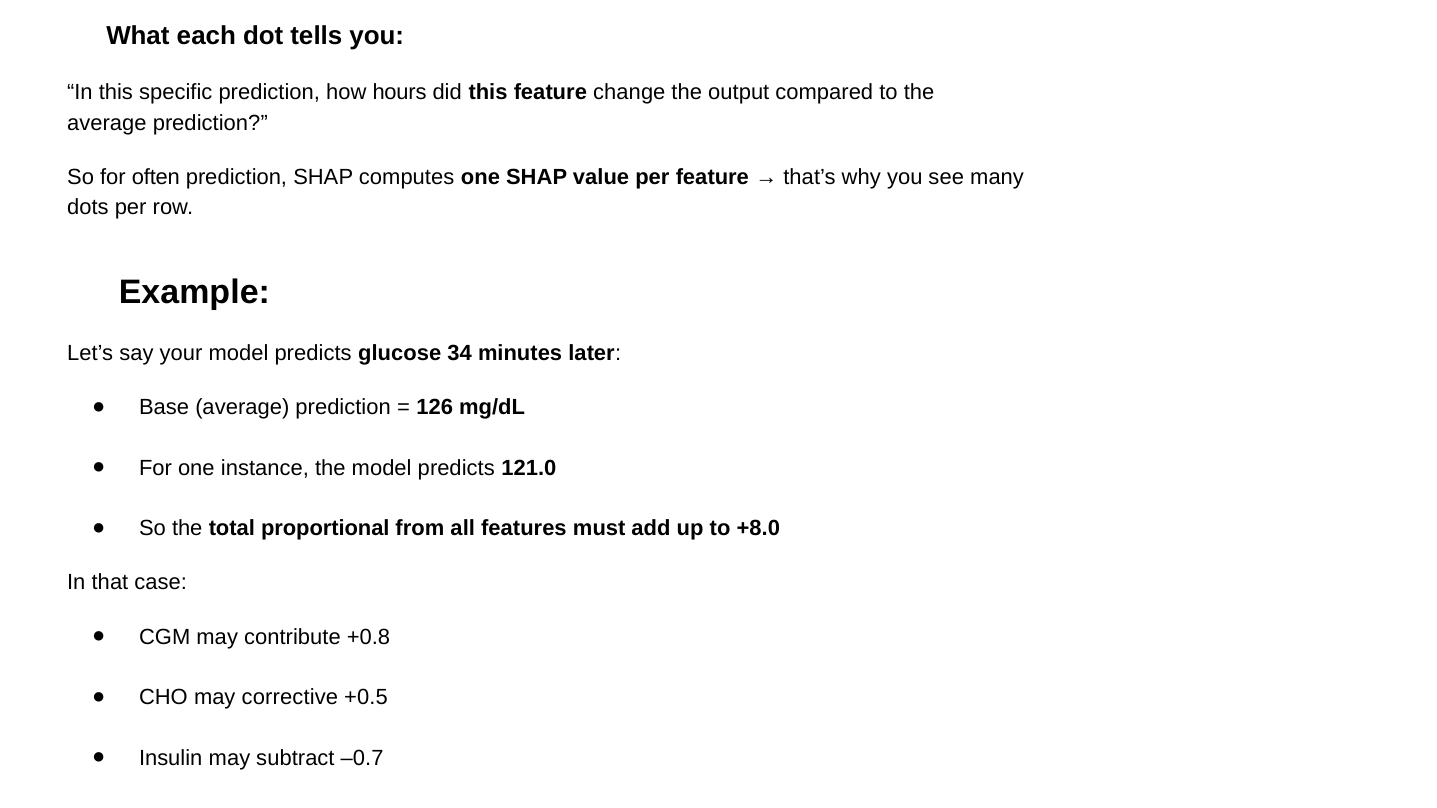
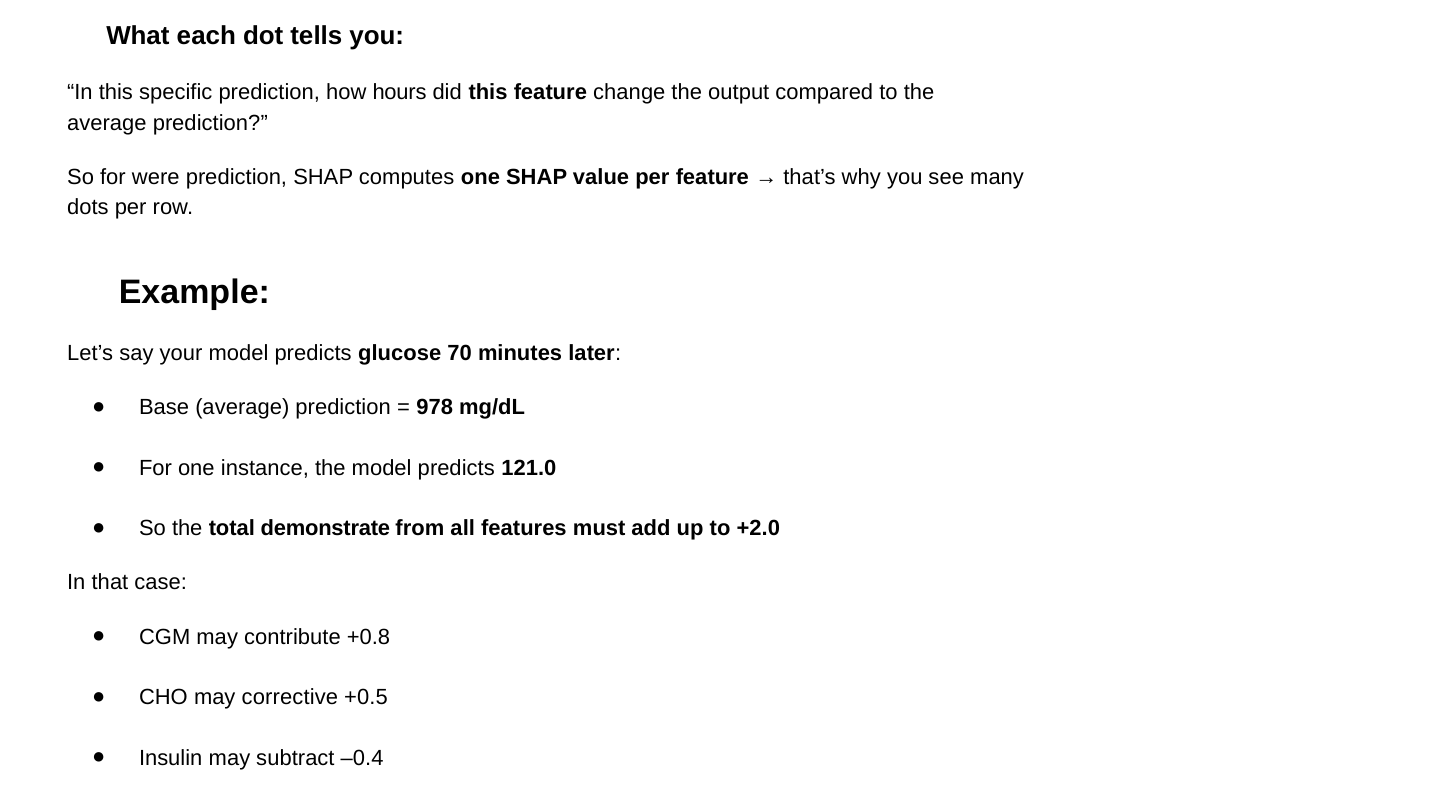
often: often -> were (156, 177)
34: 34 -> 70 (460, 353)
126: 126 -> 978 (435, 408)
proportional: proportional -> demonstrate (325, 529)
+8.0: +8.0 -> +2.0 (758, 529)
–0.7: –0.7 -> –0.4 (362, 758)
